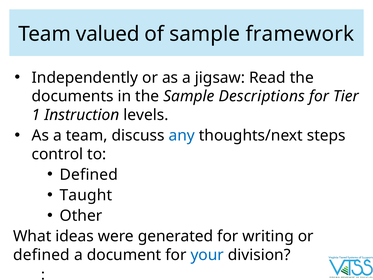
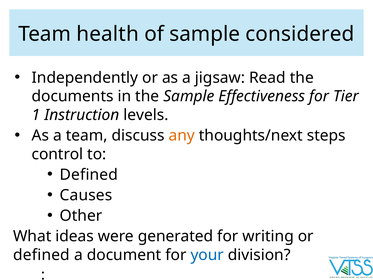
valued: valued -> health (108, 34)
framework: framework -> considered (300, 34)
Descriptions: Descriptions -> Effectiveness (262, 96)
any colour: blue -> orange (182, 135)
Taught: Taught -> Causes (86, 195)
